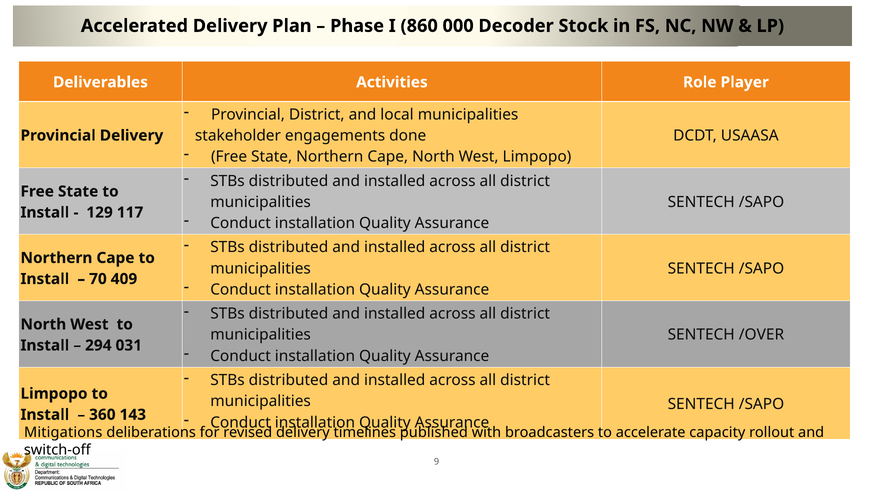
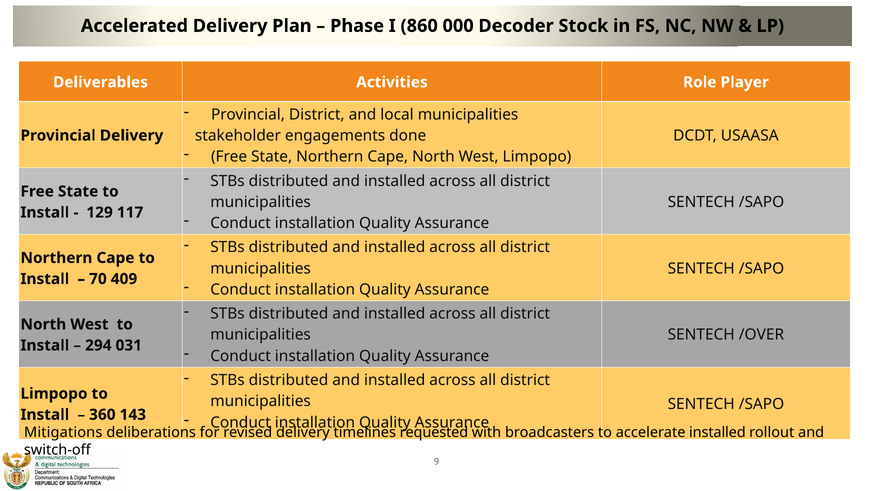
published: published -> requested (434, 433)
accelerate capacity: capacity -> installed (717, 433)
